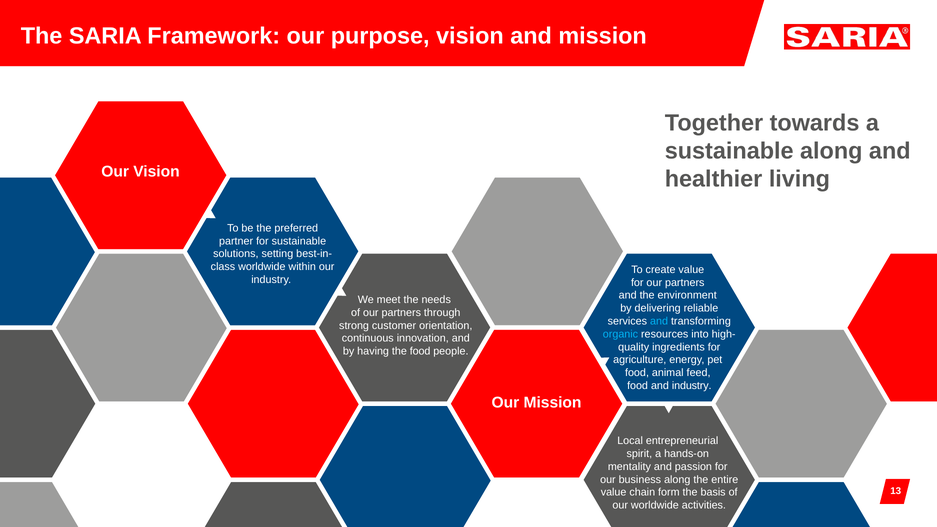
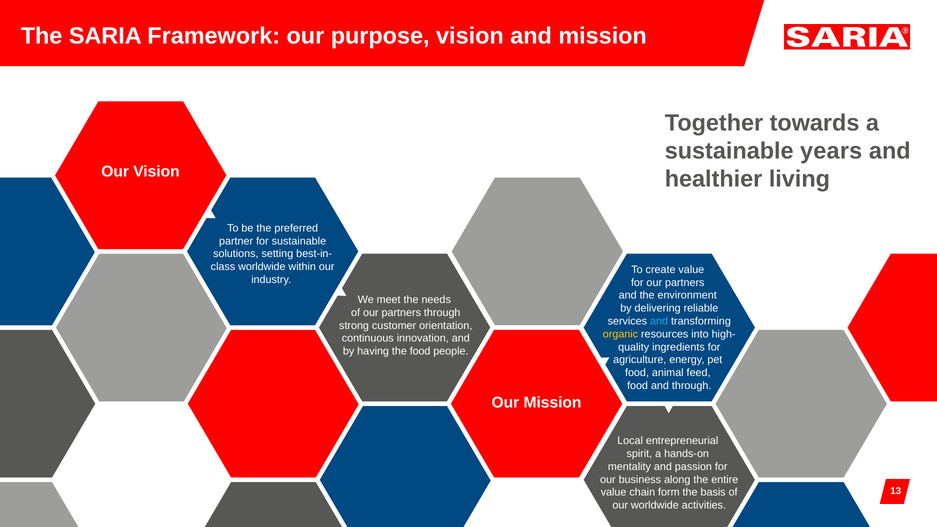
sustainable along: along -> years (831, 151)
organic colour: light blue -> yellow (620, 334)
and industry: industry -> through (692, 386)
